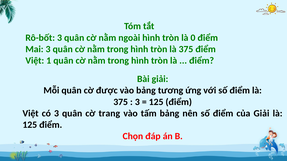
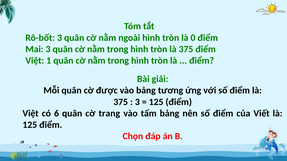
có 3: 3 -> 6 (56, 114)
của Giải: Giải -> Viết (262, 114)
